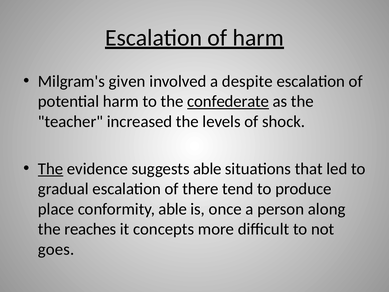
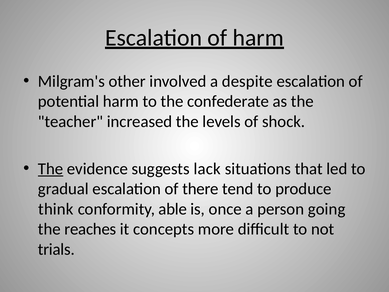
given: given -> other (127, 81)
confederate underline: present -> none (228, 101)
suggests able: able -> lack (207, 169)
place: place -> think (56, 209)
along: along -> going (327, 209)
goes: goes -> trials (56, 249)
